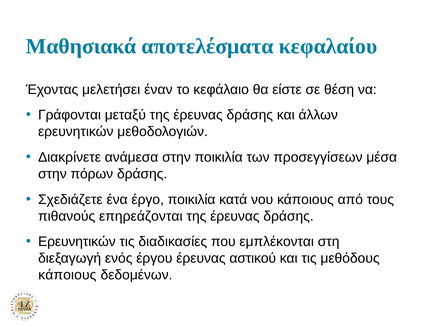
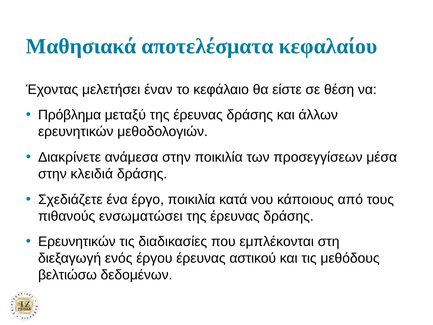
Γράφονται: Γράφονται -> Πρόβλημα (70, 115)
πόρων: πόρων -> κλειδιά (92, 174)
επηρεάζονται: επηρεάζονται -> ενσωματώσει (141, 216)
κάποιους: κάποιους -> βελτιώσω (67, 275)
